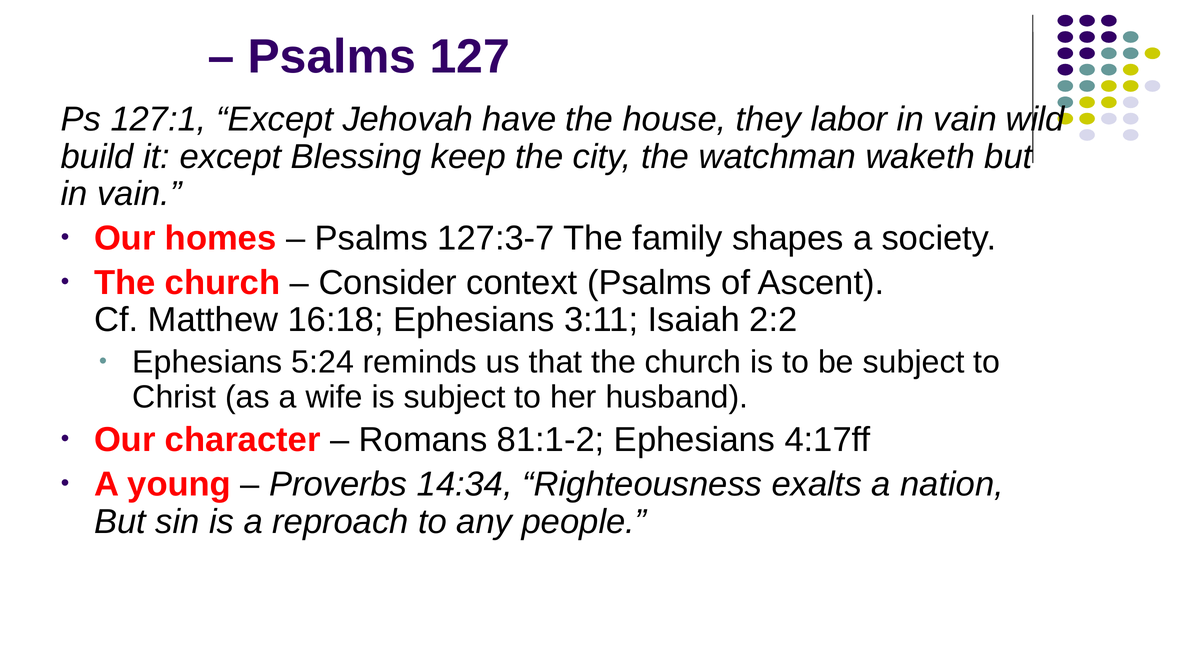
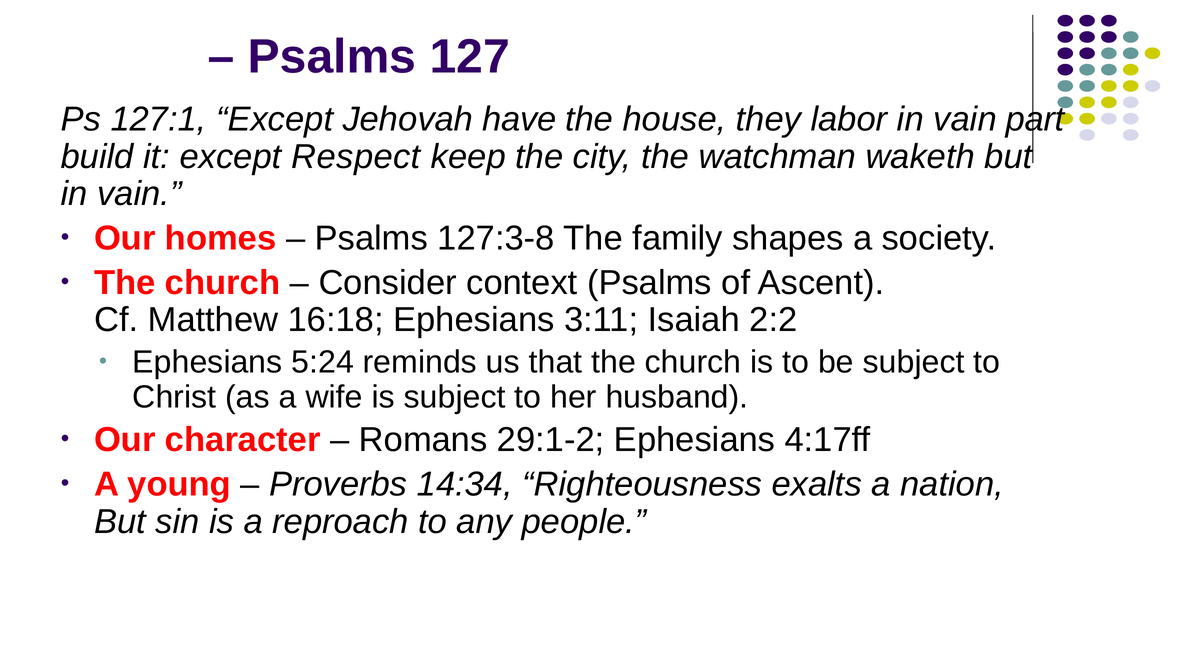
wild: wild -> part (1035, 119)
Blessing: Blessing -> Respect (356, 157)
127:3-7: 127:3-7 -> 127:3-8 (496, 238)
81:1-2: 81:1-2 -> 29:1-2 (551, 440)
